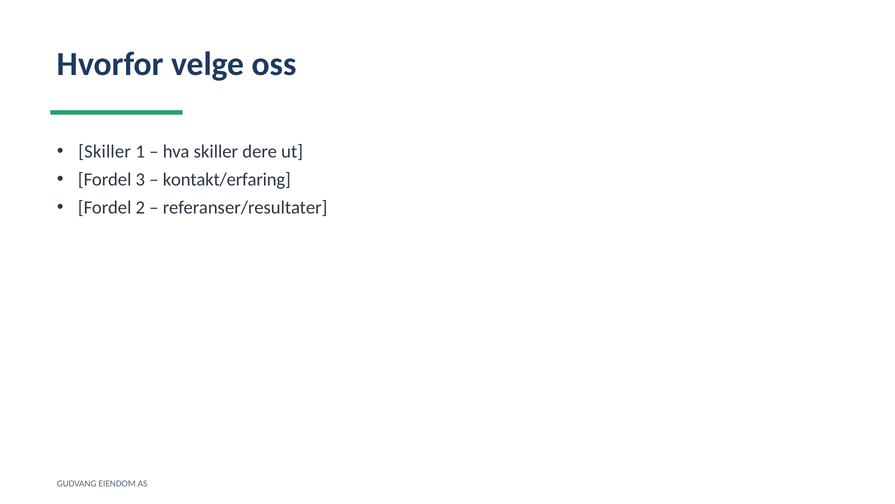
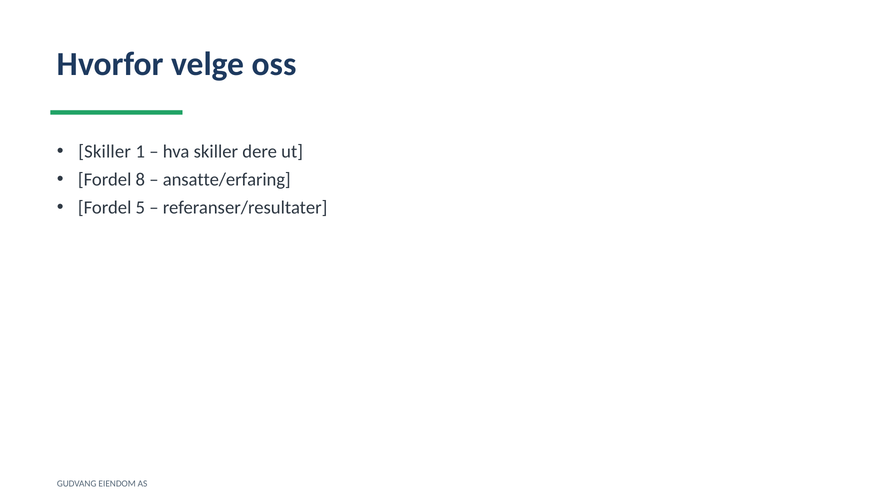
3: 3 -> 8 (140, 180)
kontakt/erfaring: kontakt/erfaring -> ansatte/erfaring (227, 180)
2: 2 -> 5 (140, 208)
